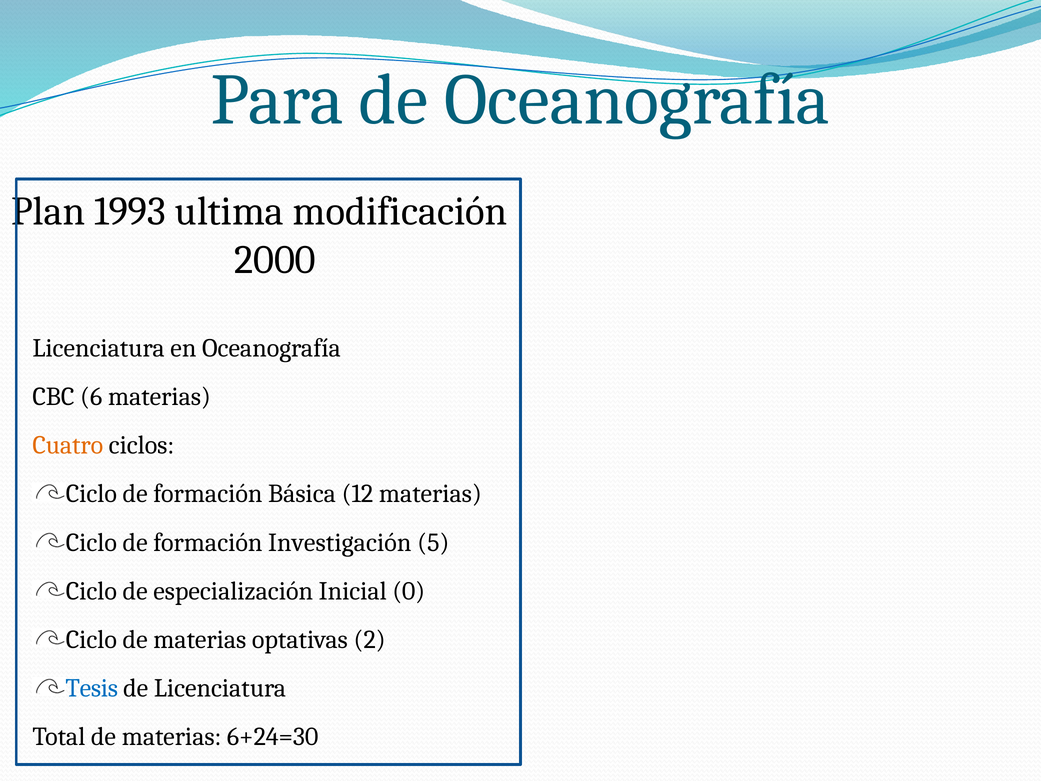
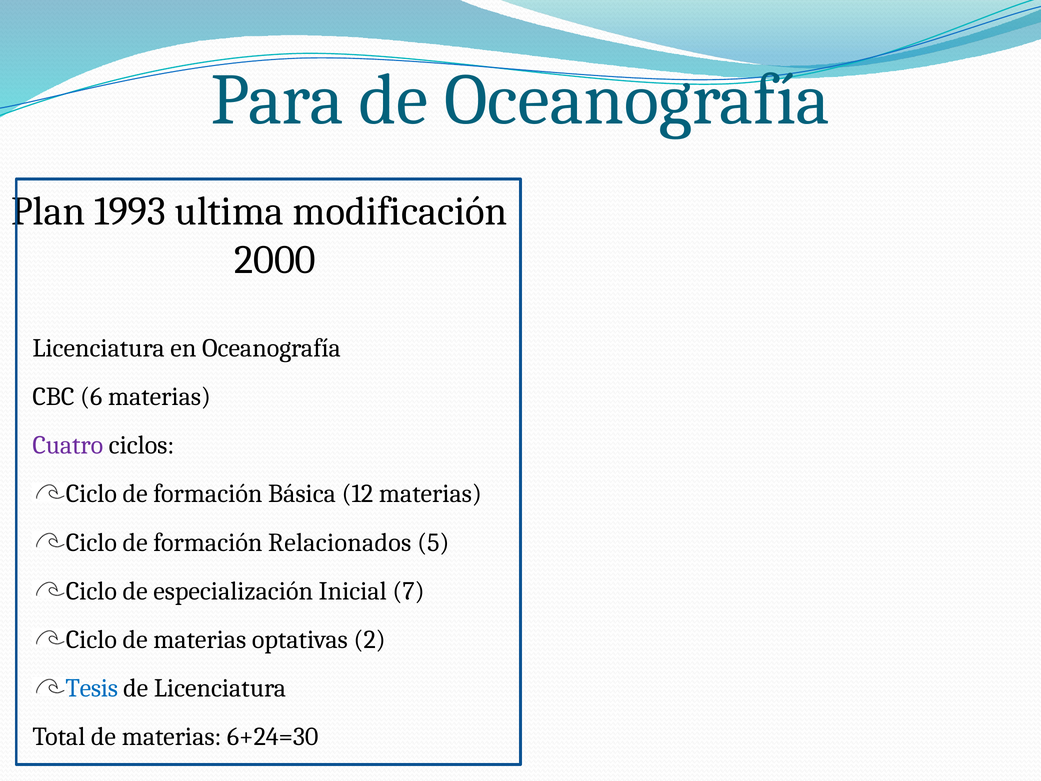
Cuatro colour: orange -> purple (68, 445)
Investigación: Investigación -> Relacionados (340, 542)
0: 0 -> 7 (409, 591)
